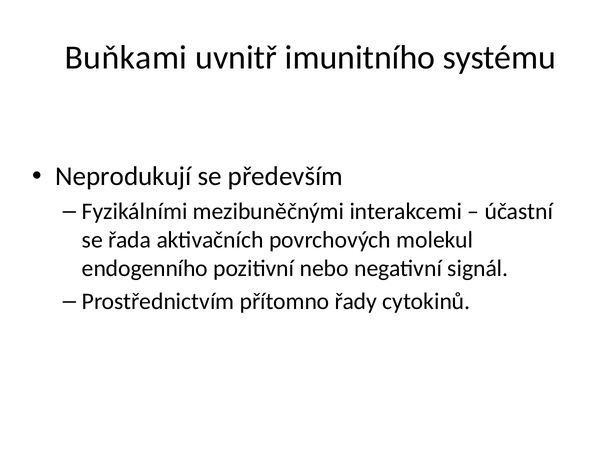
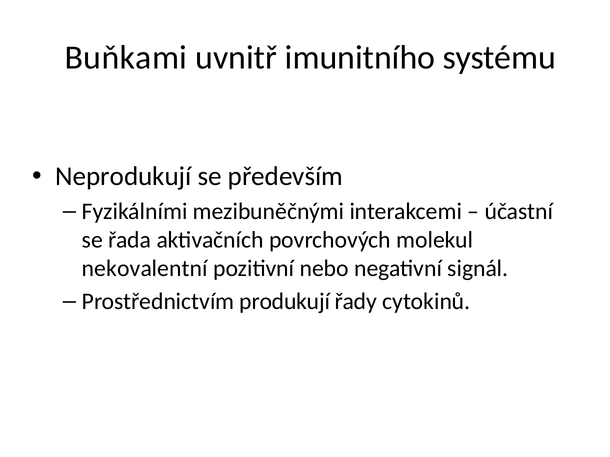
endogenního: endogenního -> nekovalentní (145, 269)
přítomno: přítomno -> produkují (285, 302)
